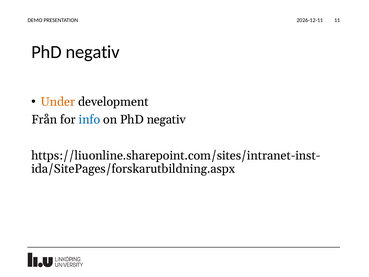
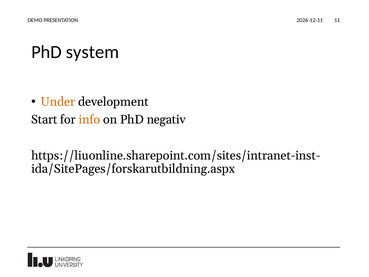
negativ: negativ -> system (93, 52)
Från: Från -> Start (44, 120)
info colour: blue -> orange (89, 120)
